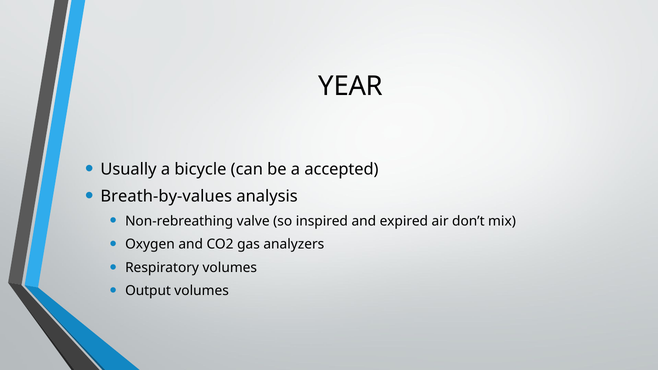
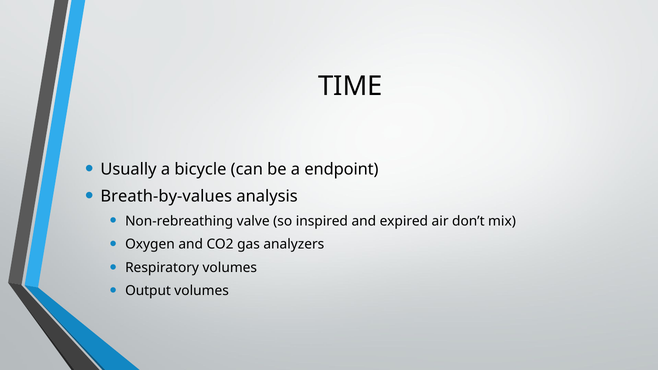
YEAR: YEAR -> TIME (351, 86)
accepted: accepted -> endpoint (341, 169)
